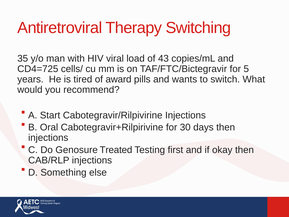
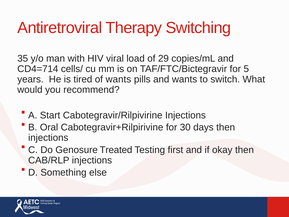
43: 43 -> 29 (163, 58)
CD4=725: CD4=725 -> CD4=714 (38, 69)
of award: award -> wants (118, 79)
